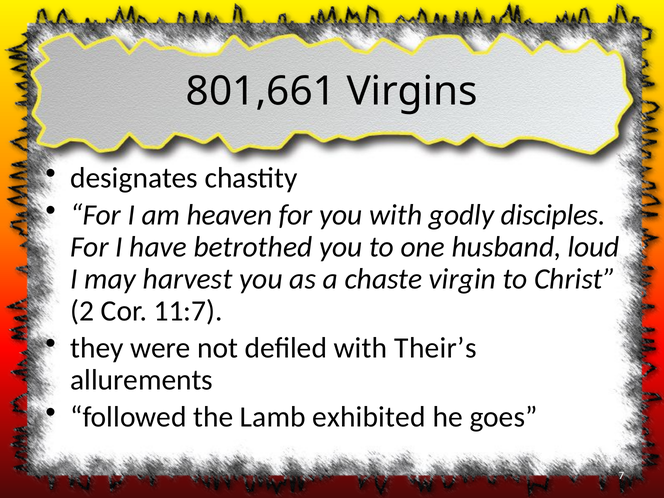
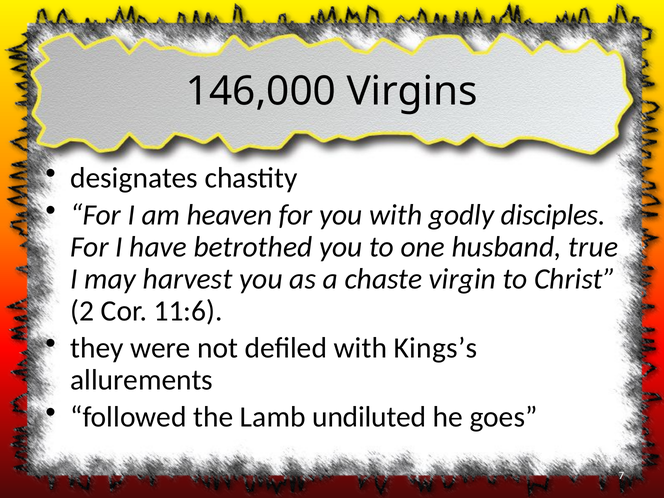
801,661: 801,661 -> 146,000 (261, 91)
loud: loud -> true (593, 247)
11:7: 11:7 -> 11:6 (188, 311)
Their’s: Their’s -> Kings’s (436, 348)
exhibited: exhibited -> undiluted (369, 417)
